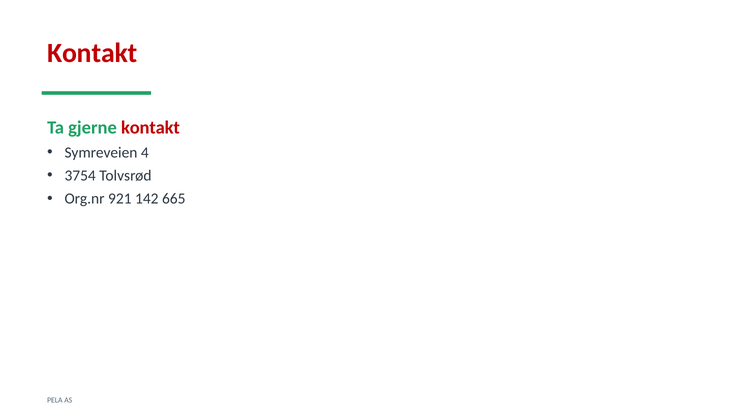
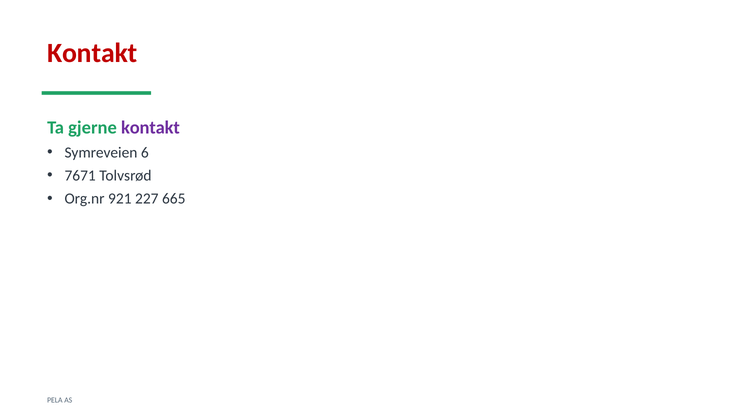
kontakt colour: red -> purple (150, 128)
4: 4 -> 6 (145, 152)
3754: 3754 -> 7671 (80, 176)
142: 142 -> 227 (147, 199)
